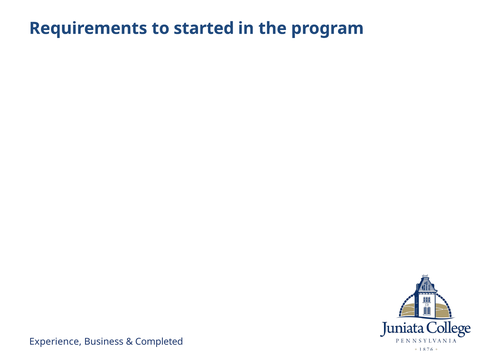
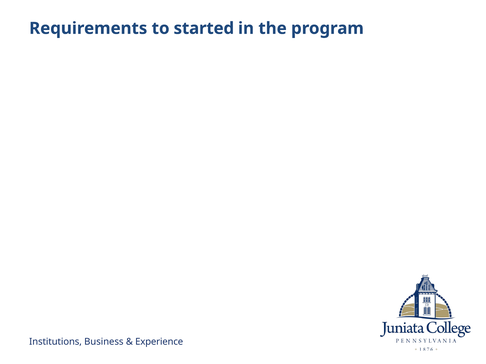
Experience: Experience -> Institutions (56, 342)
Completed: Completed -> Experience (159, 342)
